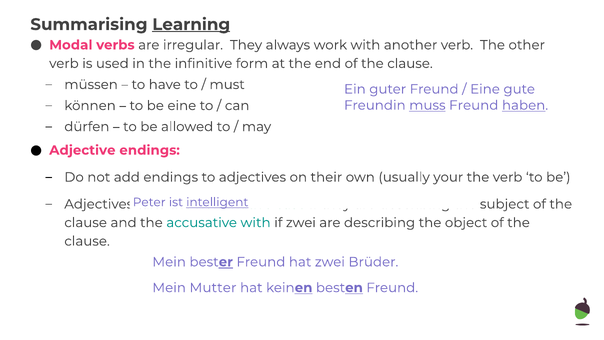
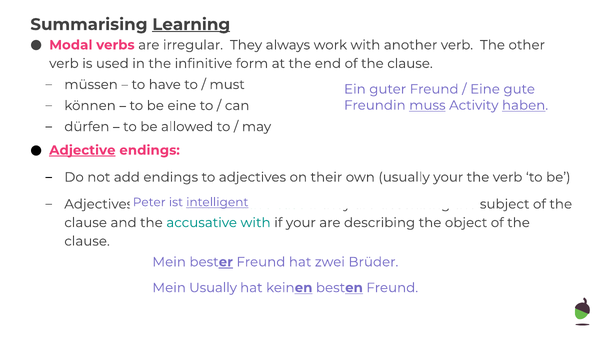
muss Freund: Freund -> Activity (474, 105)
Adjective underline: none -> present (82, 150)
if zwei: zwei -> your (301, 223)
Mein Mutter: Mutter -> Usually (213, 288)
